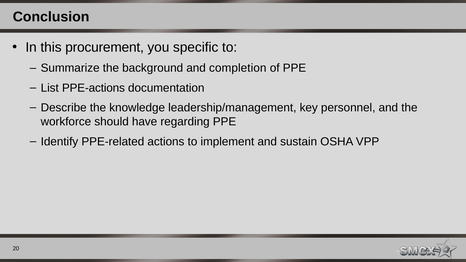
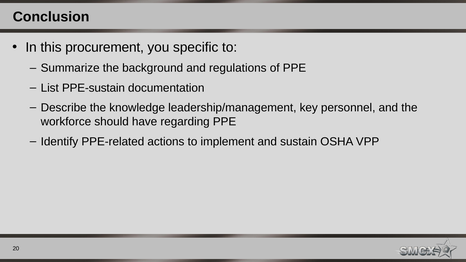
completion: completion -> regulations (238, 68)
PPE-actions: PPE-actions -> PPE-sustain (93, 88)
